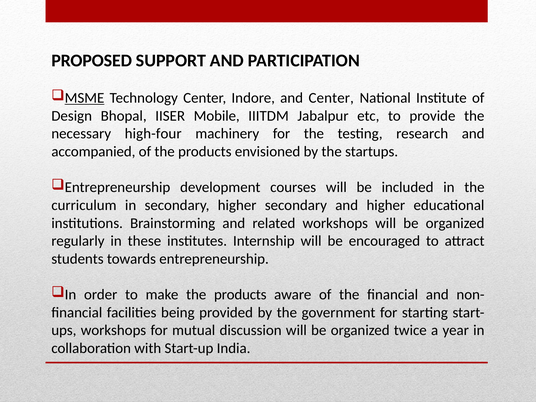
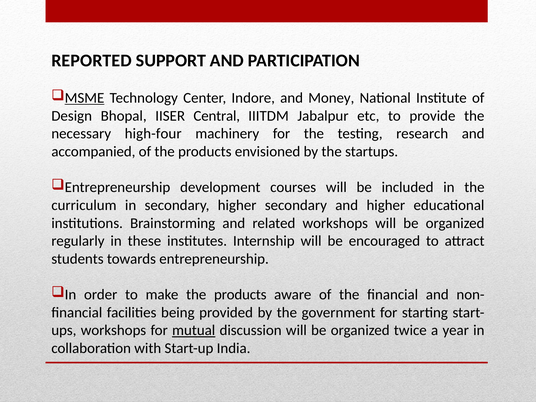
PROPOSED: PROPOSED -> REPORTED (92, 61)
and Center: Center -> Money (331, 98)
Mobile: Mobile -> Central (217, 116)
mutual underline: none -> present (194, 330)
